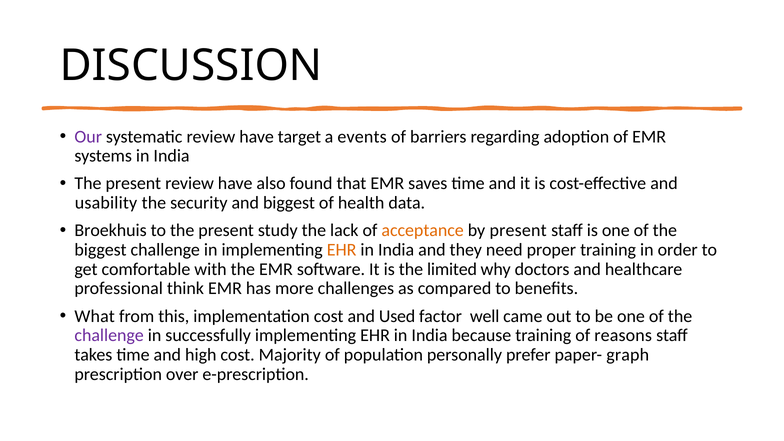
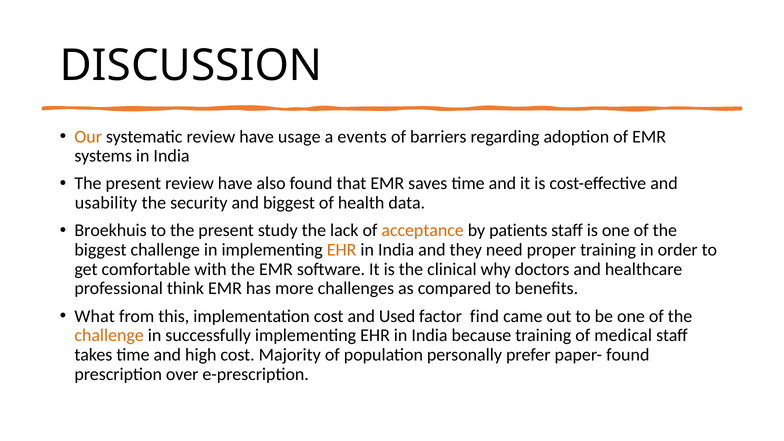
Our colour: purple -> orange (88, 137)
target: target -> usage (299, 137)
by present: present -> patients (518, 230)
limited: limited -> clinical (452, 269)
well: well -> find (484, 316)
challenge colour: purple -> orange (109, 335)
reasons: reasons -> medical (623, 335)
paper- graph: graph -> found (628, 355)
